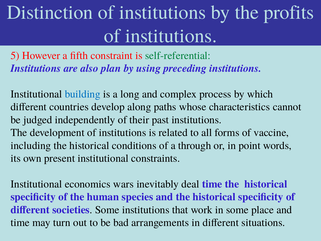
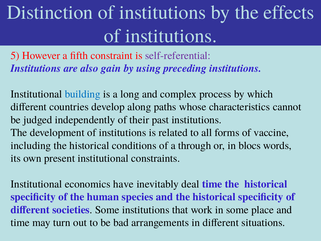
profits: profits -> effects (289, 12)
self-referential colour: green -> purple (178, 55)
plan: plan -> gain (111, 68)
point: point -> blocs (250, 145)
wars: wars -> have (123, 184)
